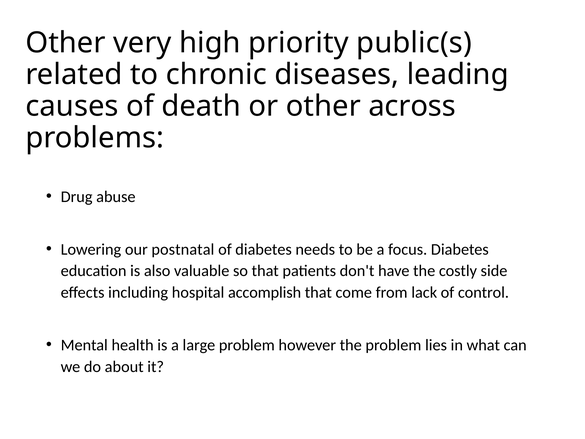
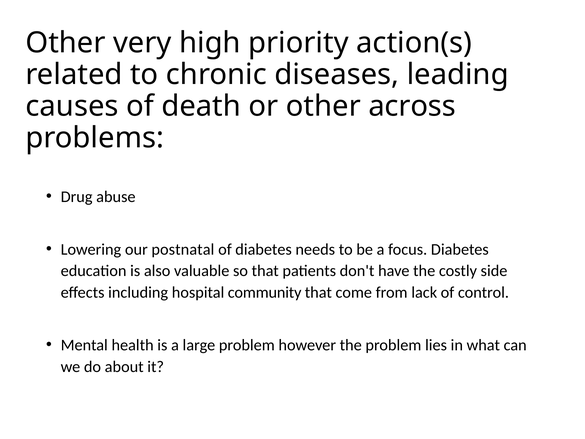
public(s: public(s -> action(s (414, 43)
accomplish: accomplish -> community (265, 292)
